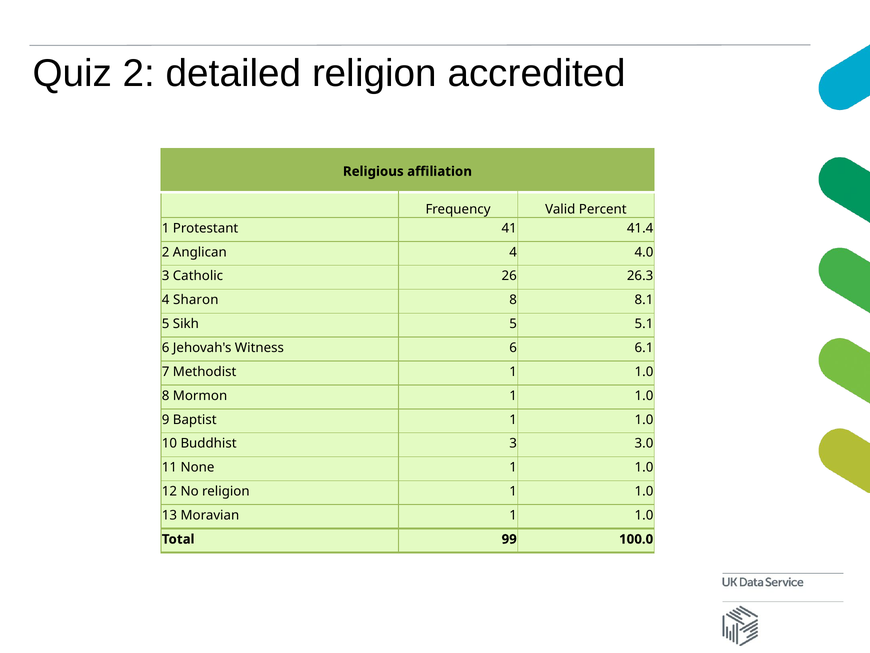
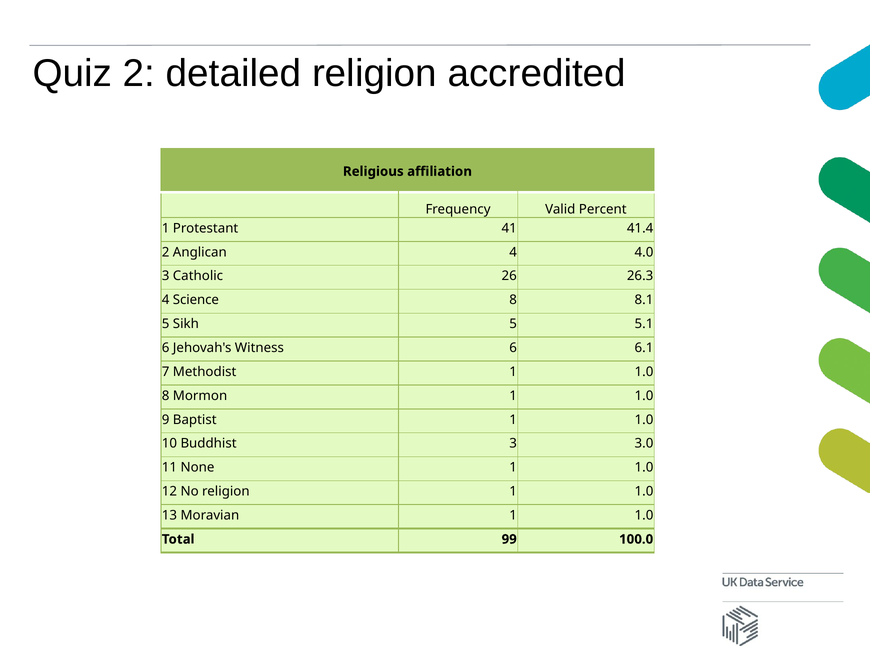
Sharon: Sharon -> Science (196, 300)
